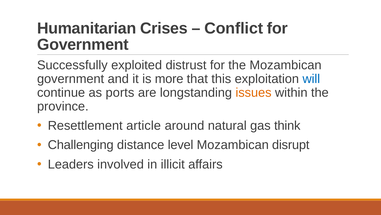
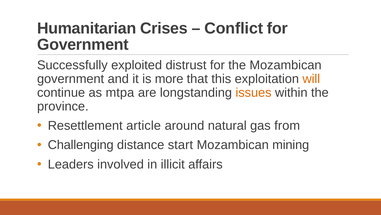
will colour: blue -> orange (311, 79)
ports: ports -> mtpa (120, 92)
think: think -> from (287, 125)
level: level -> start (180, 145)
disrupt: disrupt -> mining (291, 145)
